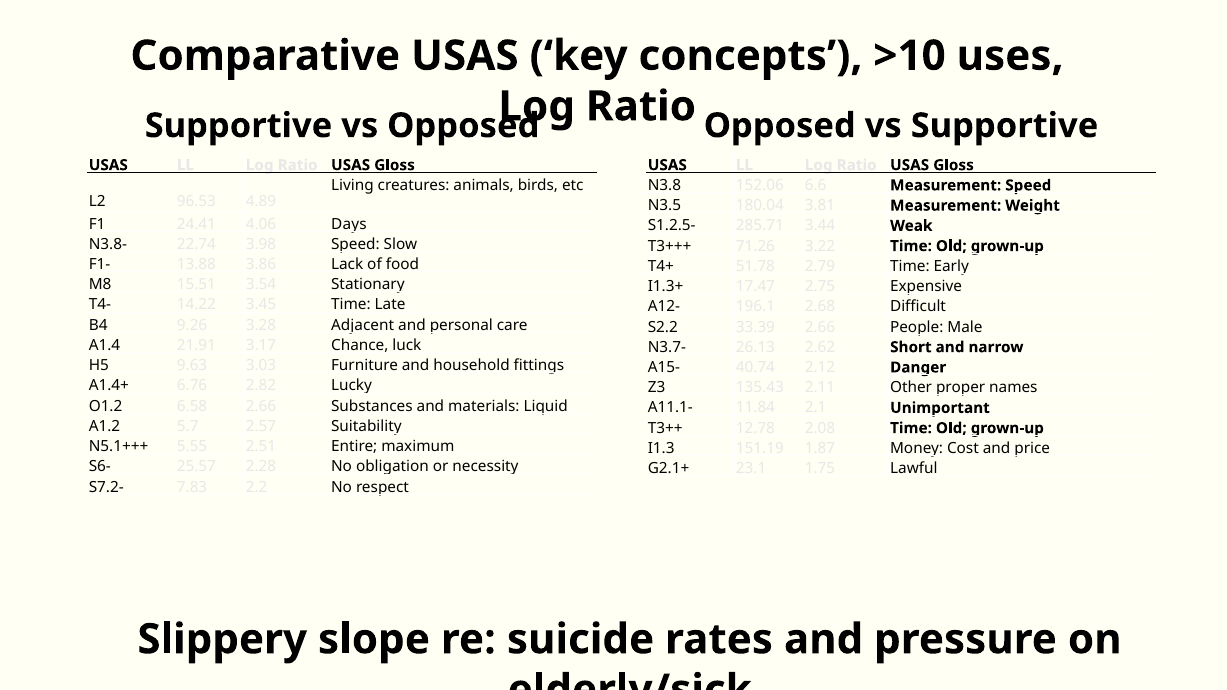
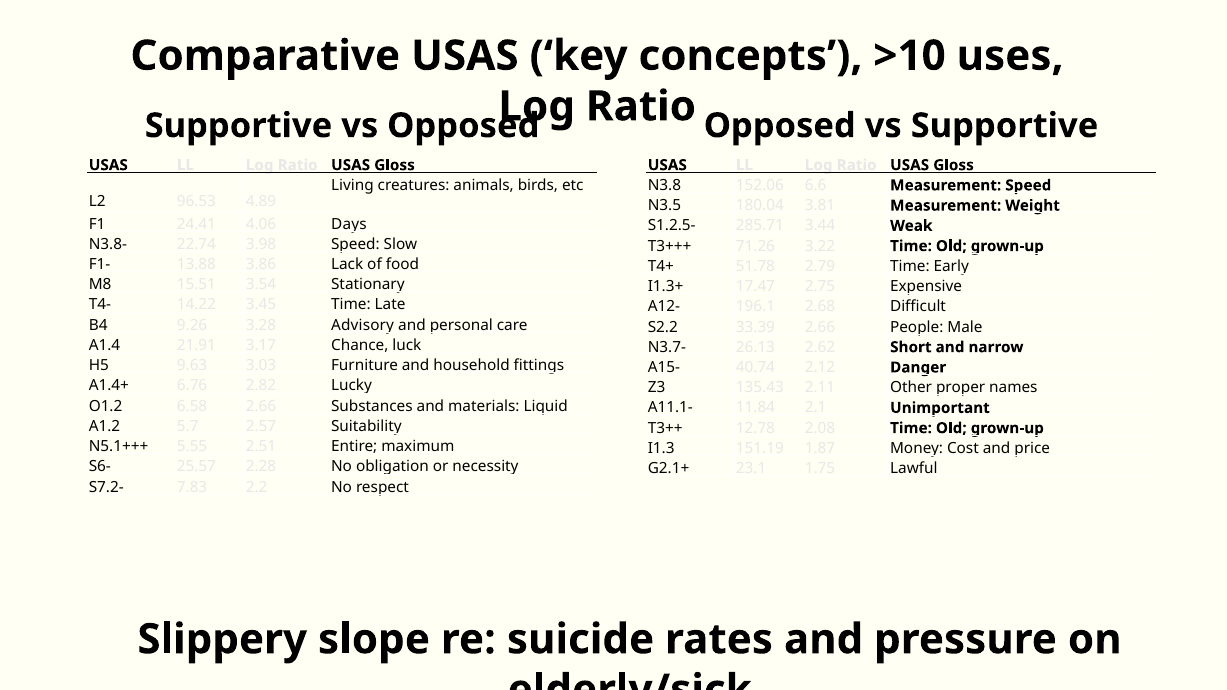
Adjacent: Adjacent -> Advisory (363, 325)
